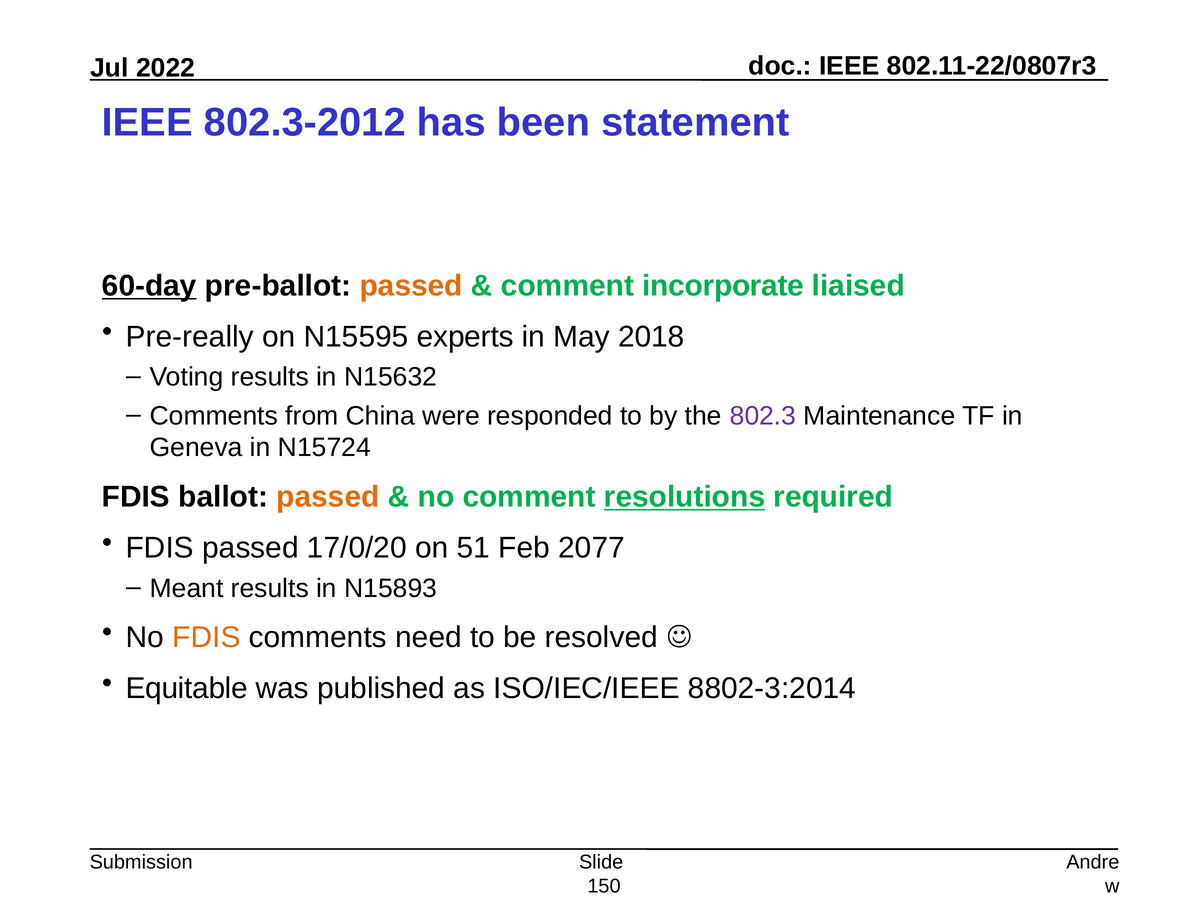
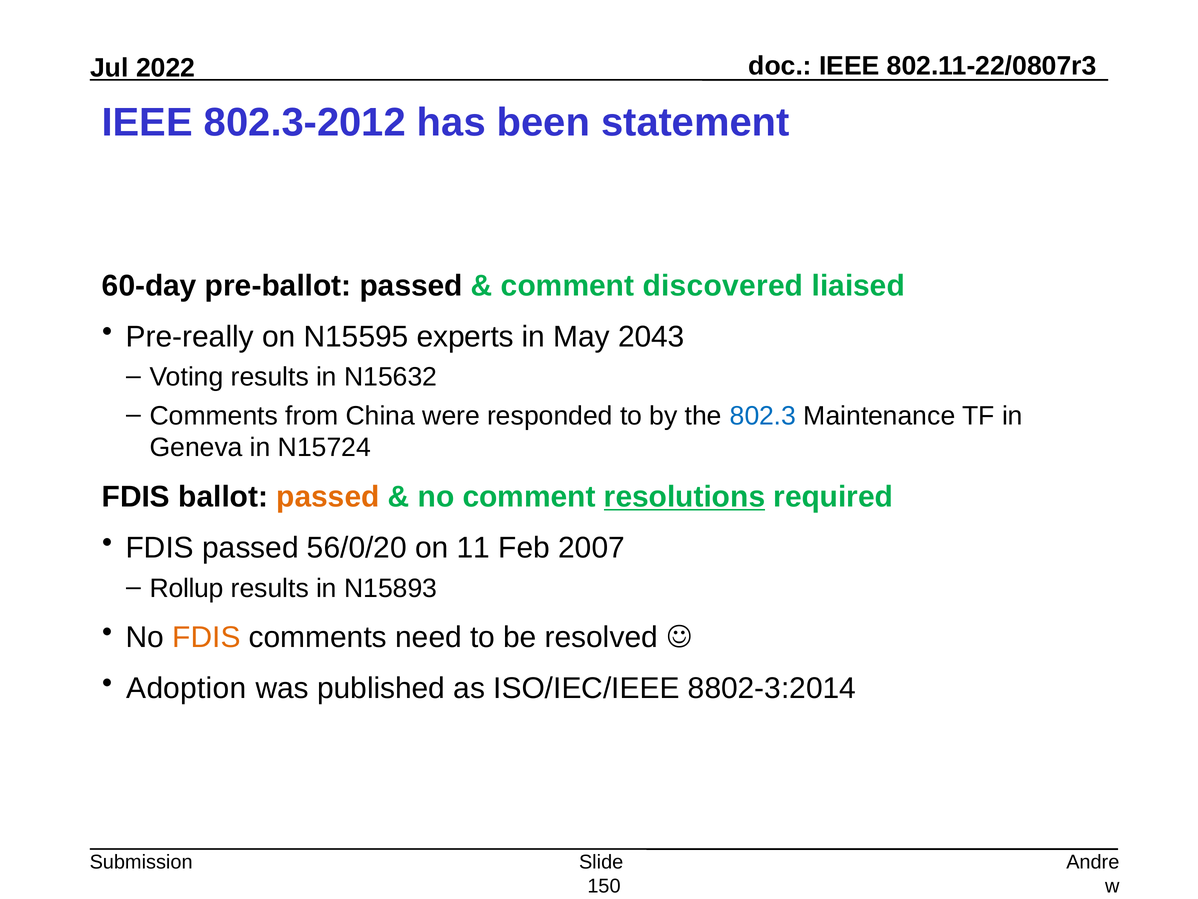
60-day underline: present -> none (149, 286)
passed colour: orange -> black (411, 286)
incorporate: incorporate -> discovered (723, 286)
2018: 2018 -> 2043 (651, 337)
802.3 colour: purple -> blue (763, 416)
17/0/20: 17/0/20 -> 56/0/20 (357, 548)
51: 51 -> 11 (473, 548)
2077: 2077 -> 2007 (592, 548)
Meant: Meant -> Rollup (187, 588)
Equitable: Equitable -> Adoption (186, 688)
